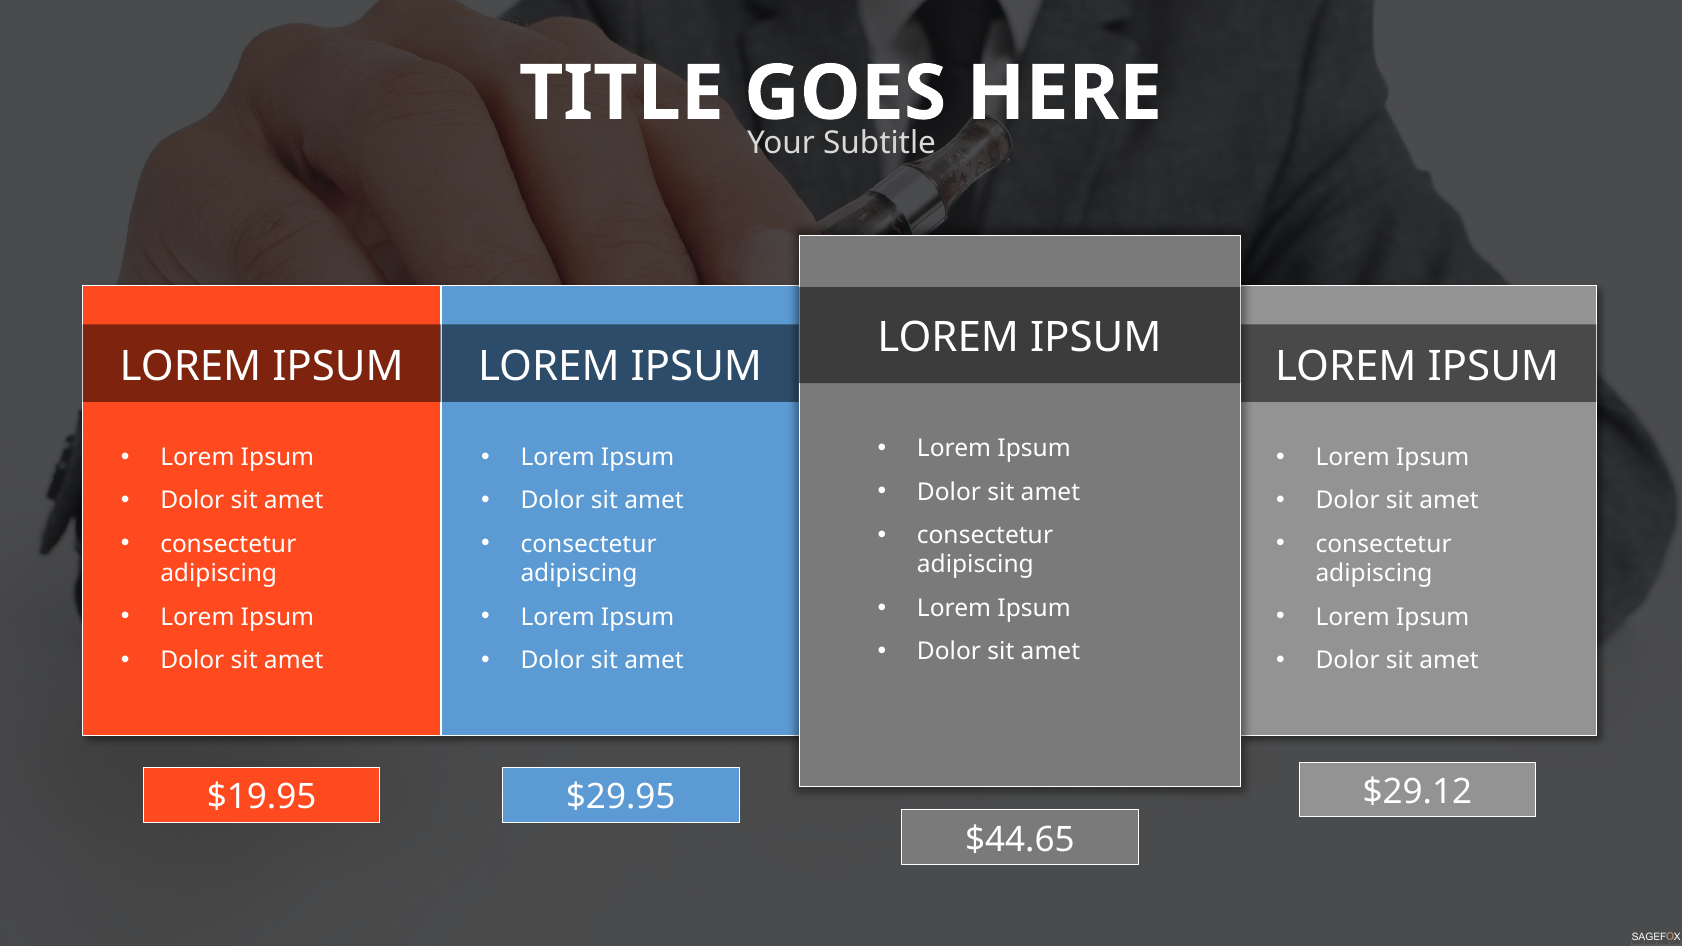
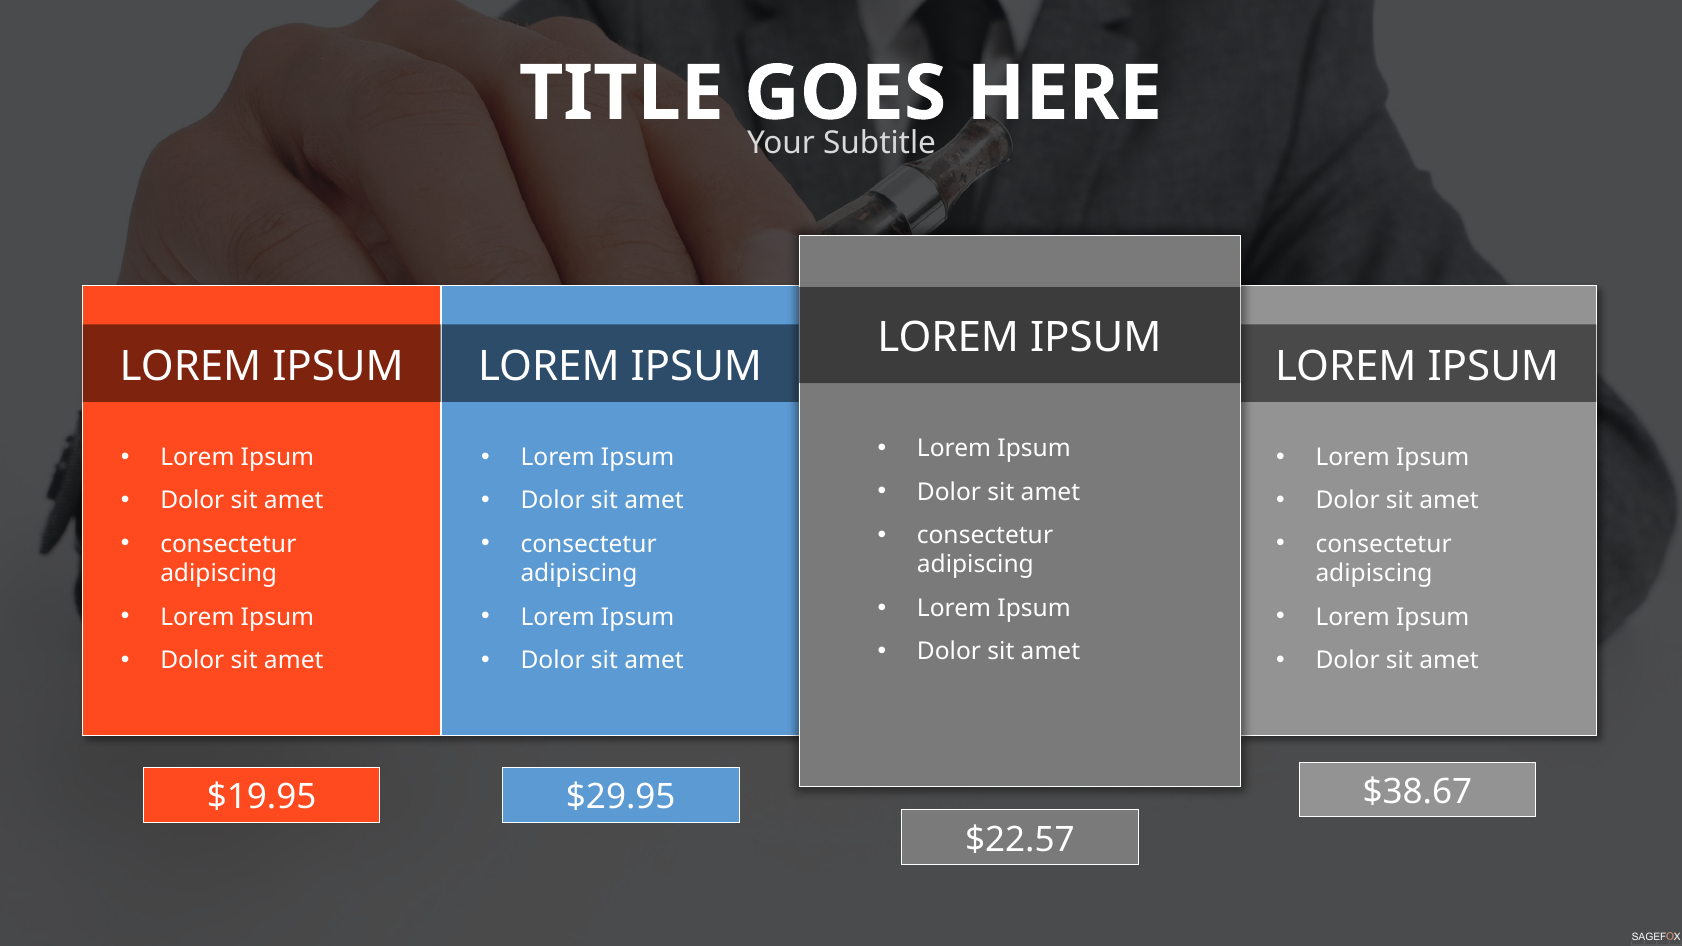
$29.12: $29.12 -> $38.67 (1417, 792)
$44.65: $44.65 -> $22.57 (1020, 840)
